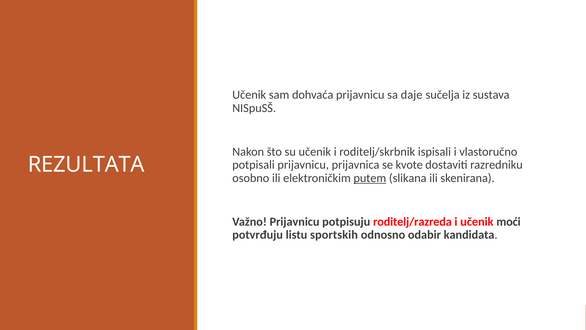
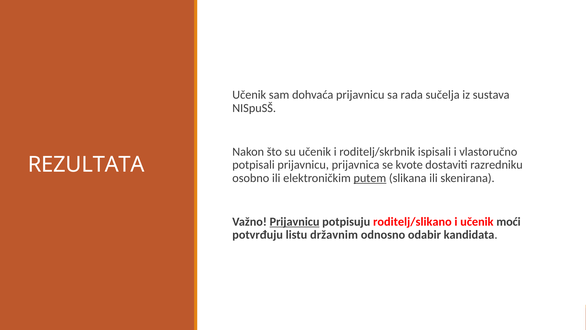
daje: daje -> rada (412, 95)
Prijavnicu underline: none -> present (295, 221)
roditelj/razreda: roditelj/razreda -> roditelj/slikano (412, 221)
sportskih: sportskih -> državnim (334, 235)
